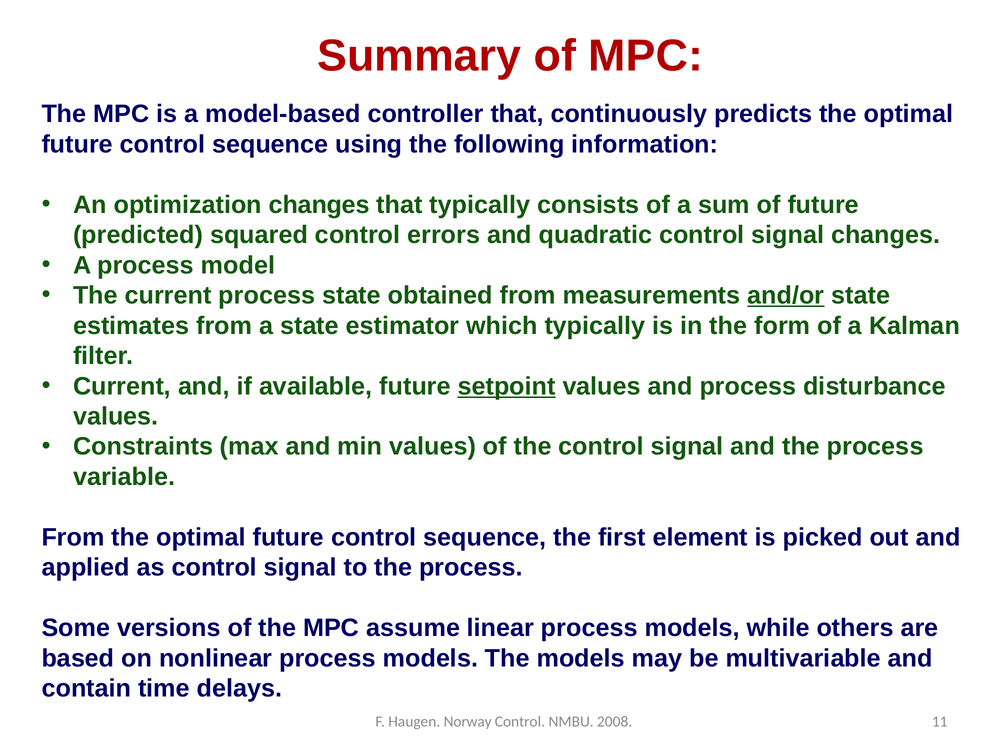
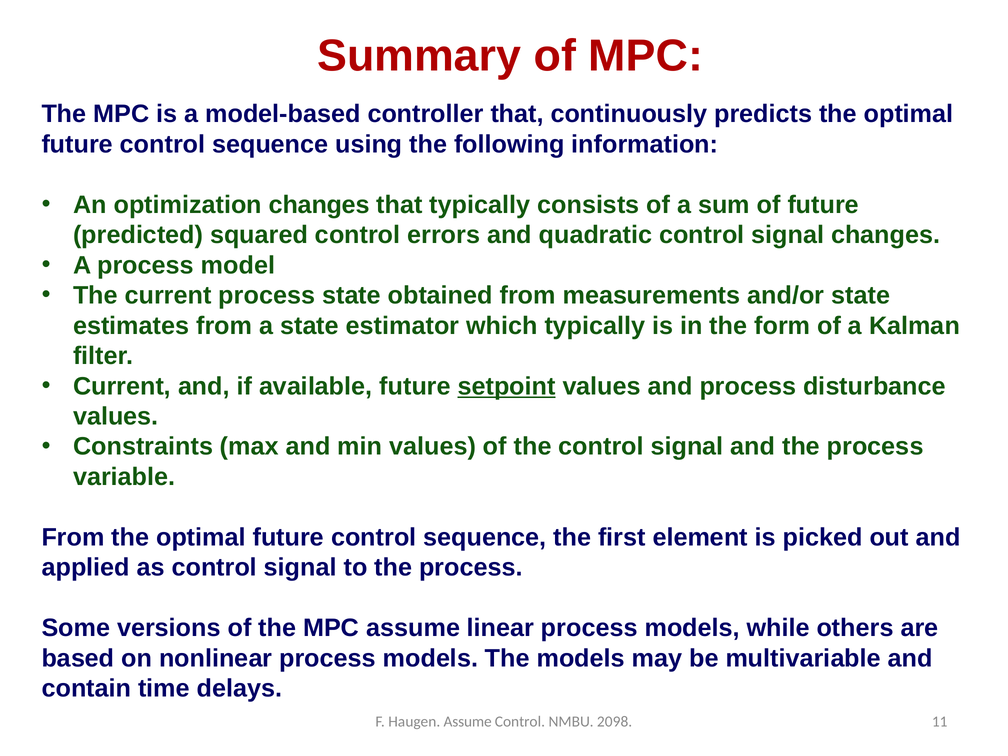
and/or underline: present -> none (786, 295)
Haugen Norway: Norway -> Assume (468, 722)
2008: 2008 -> 2098 (615, 722)
